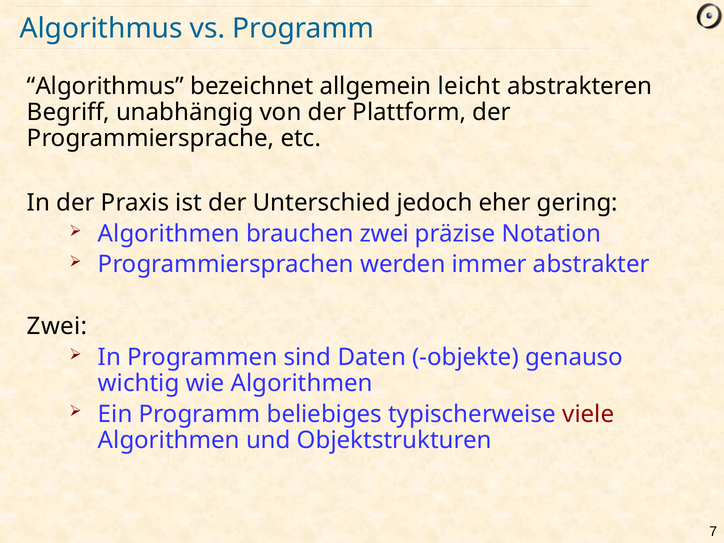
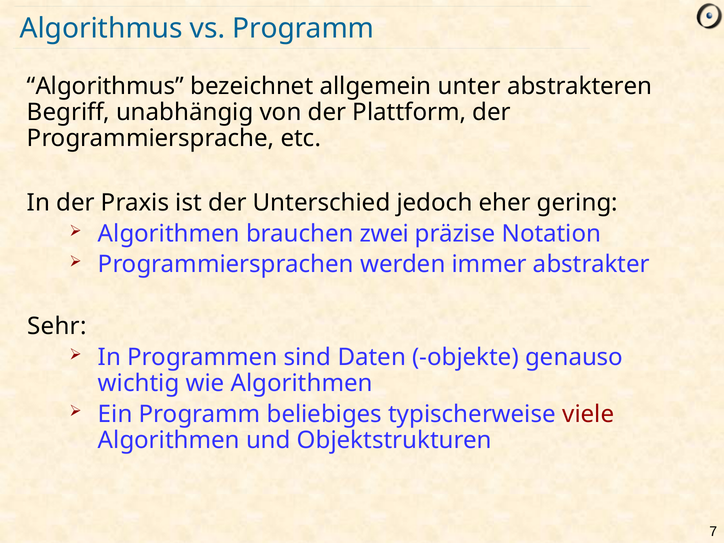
leicht: leicht -> unter (469, 86)
Zwei: Zwei -> Sehr (57, 326)
